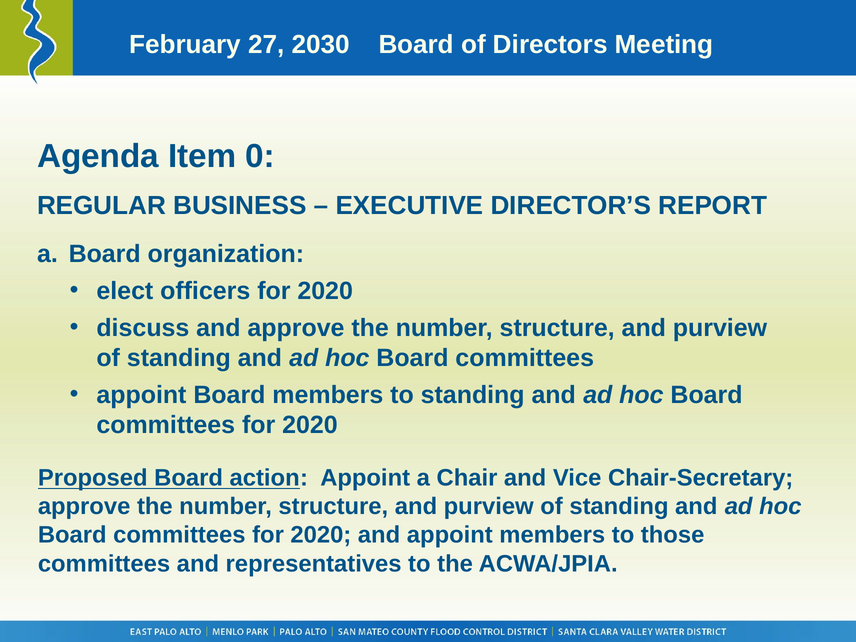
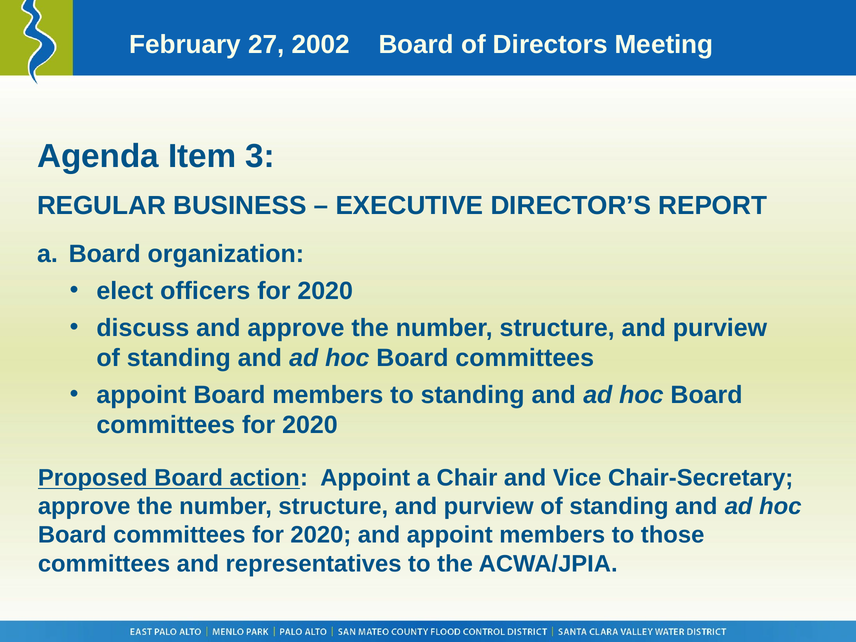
2030: 2030 -> 2002 (321, 44)
0: 0 -> 3 (260, 156)
